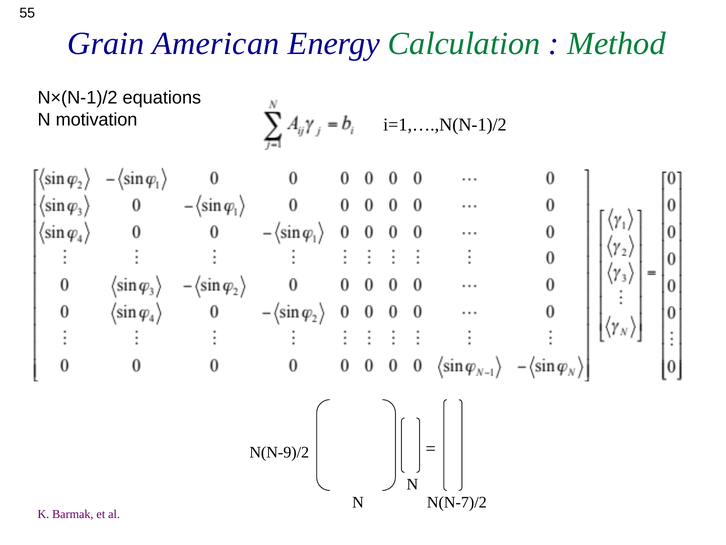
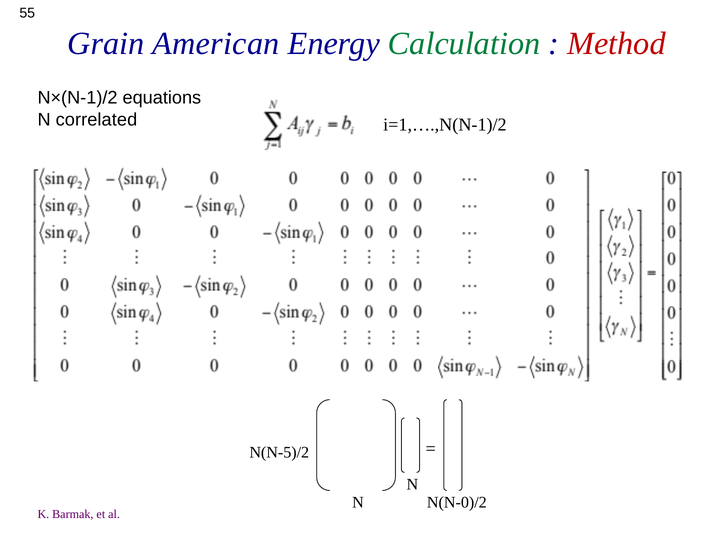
Method colour: green -> red (616, 43)
motivation: motivation -> correlated (96, 120)
N(N-9)/2: N(N-9)/2 -> N(N-5)/2 (279, 452)
N(N-7)/2: N(N-7)/2 -> N(N-0)/2 (457, 502)
